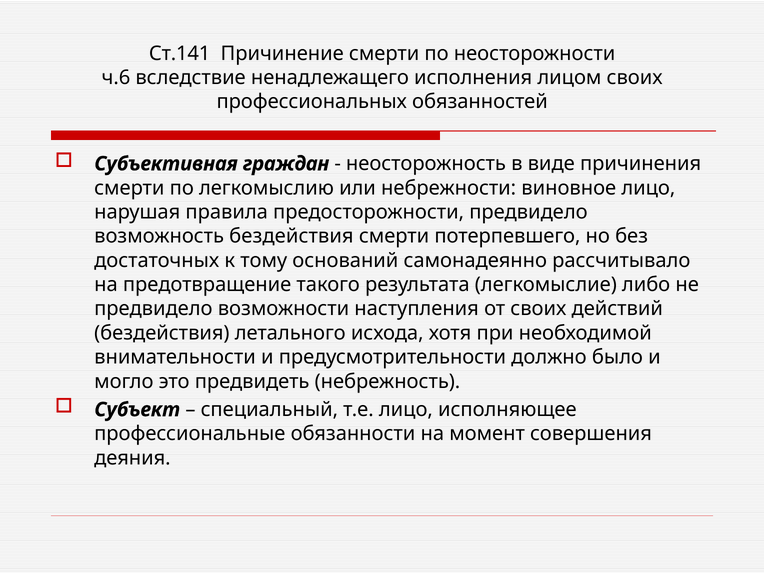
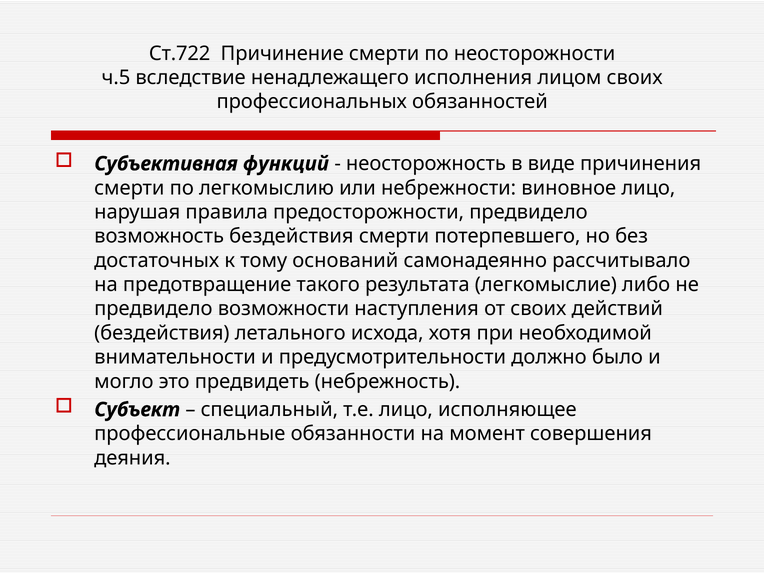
Ст.141: Ст.141 -> Ст.722 (180, 53)
ч.6: ч.6 -> ч.5 (116, 78)
граждан: граждан -> функций (286, 164)
